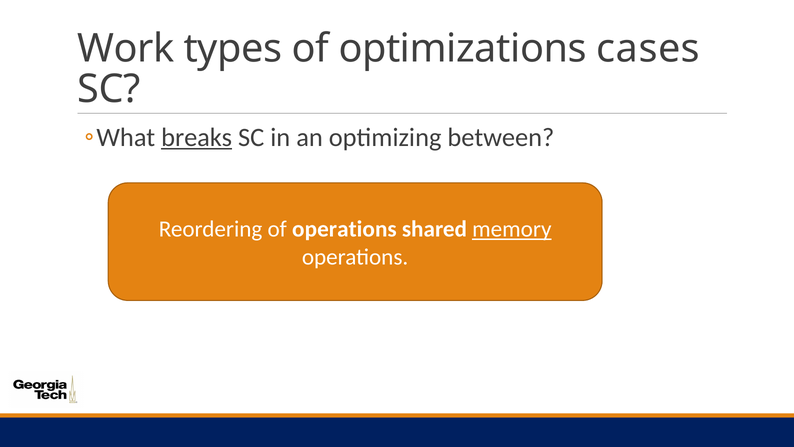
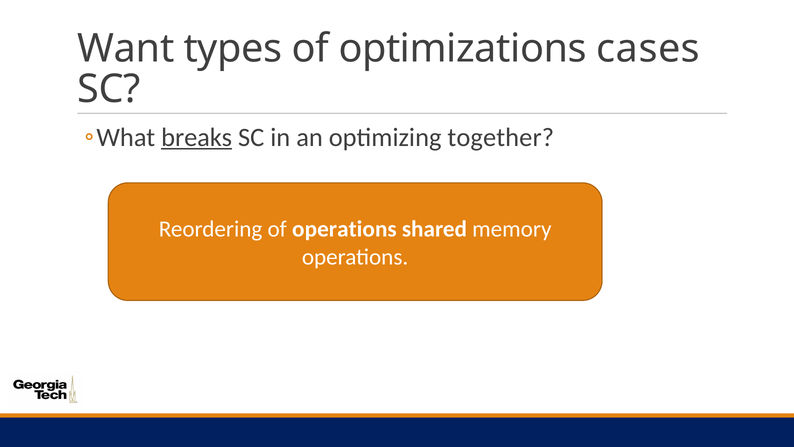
Work: Work -> Want (126, 48)
between: between -> together (501, 137)
memory underline: present -> none (512, 229)
